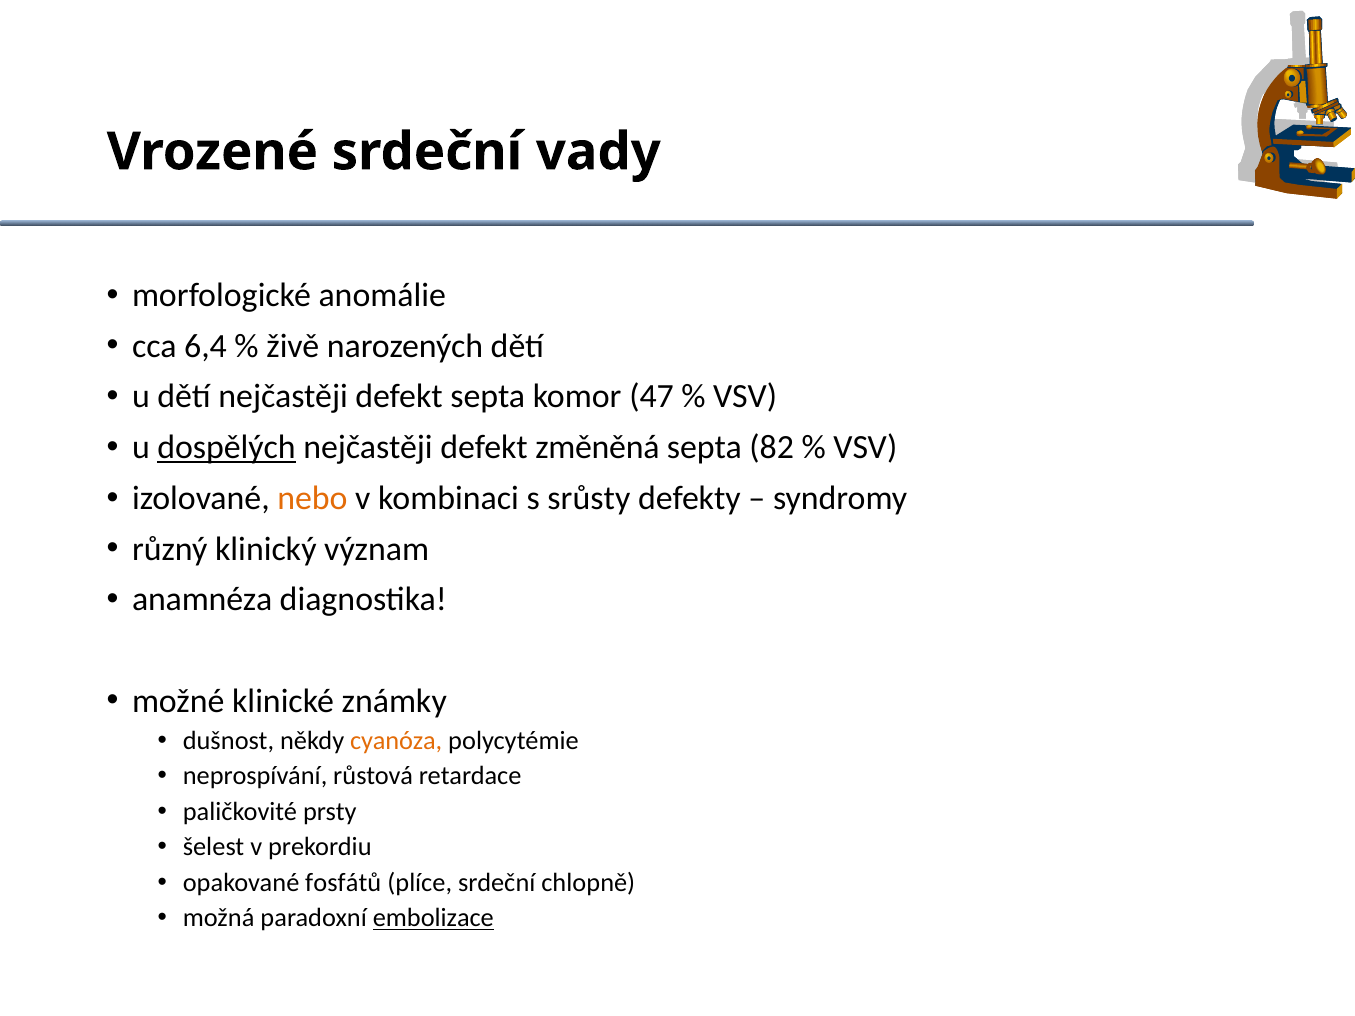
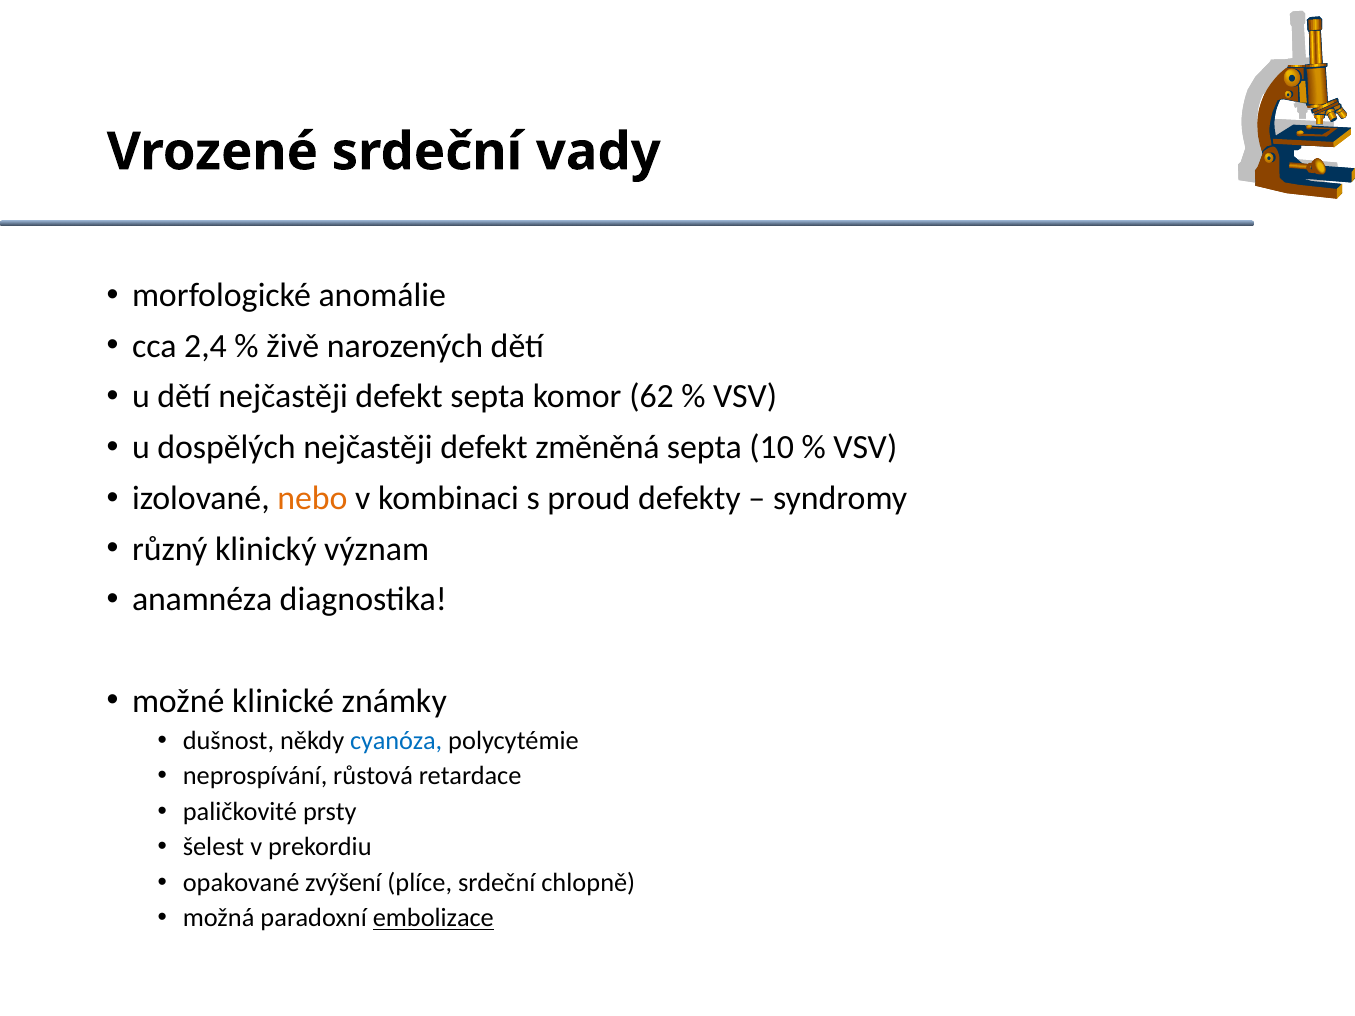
6,4: 6,4 -> 2,4 (206, 346)
47: 47 -> 62 (652, 397)
dospělých underline: present -> none (227, 448)
82: 82 -> 10 (772, 448)
srůsty: srůsty -> proud (589, 498)
cyanóza colour: orange -> blue (396, 741)
fosfátů: fosfátů -> zvýšení (343, 883)
